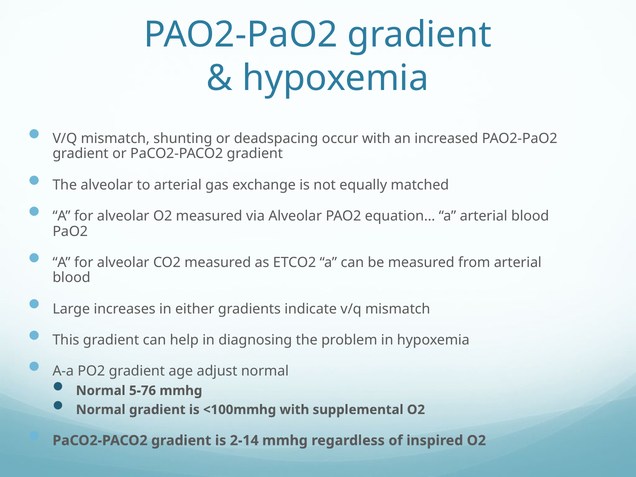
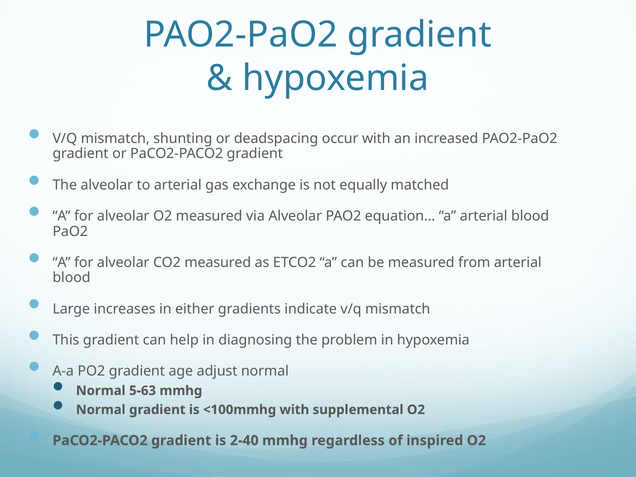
5-76: 5-76 -> 5-63 (143, 391)
2-14: 2-14 -> 2-40 (244, 441)
